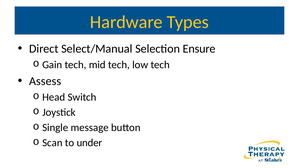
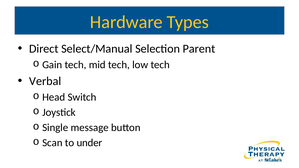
Ensure: Ensure -> Parent (199, 49)
Assess: Assess -> Verbal (45, 81)
